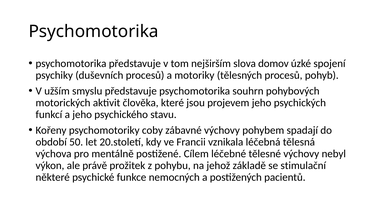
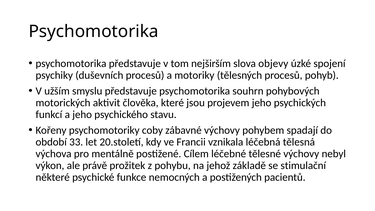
domov: domov -> objevy (273, 63)
50: 50 -> 33 (76, 142)
